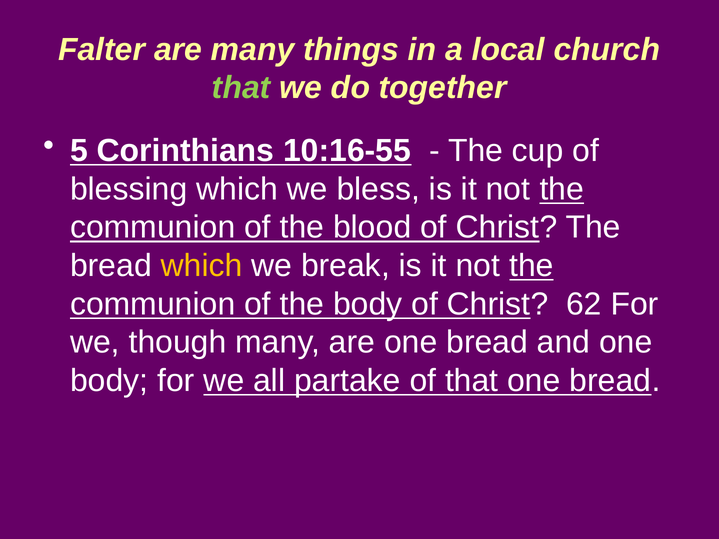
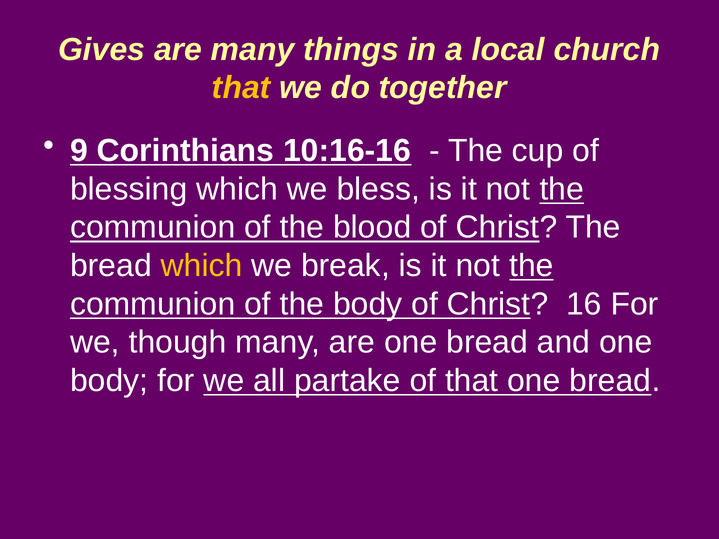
Falter: Falter -> Gives (102, 50)
that colour: light green -> yellow (241, 88)
5: 5 -> 9 (79, 151)
10:16-55: 10:16-55 -> 10:16-16 (347, 151)
62: 62 -> 16 (584, 304)
